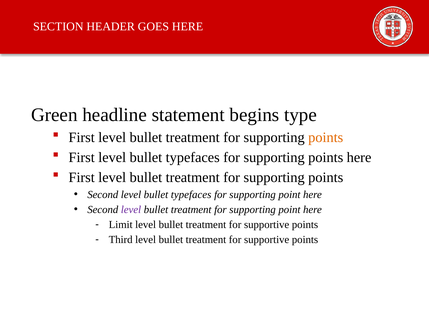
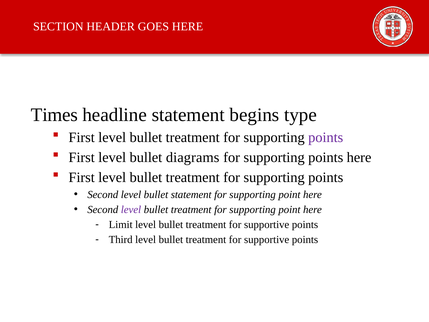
Green: Green -> Times (54, 115)
points colour: orange -> purple (326, 137)
First level bullet typefaces: typefaces -> diagrams (193, 157)
Second level bullet typefaces: typefaces -> statement (191, 194)
